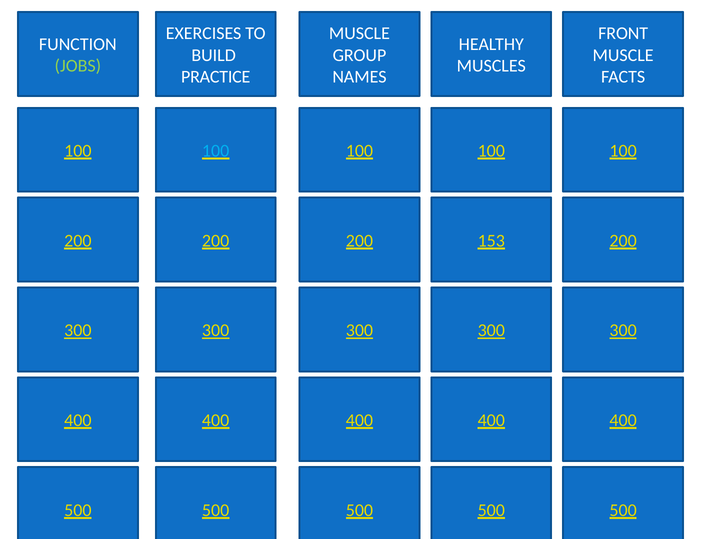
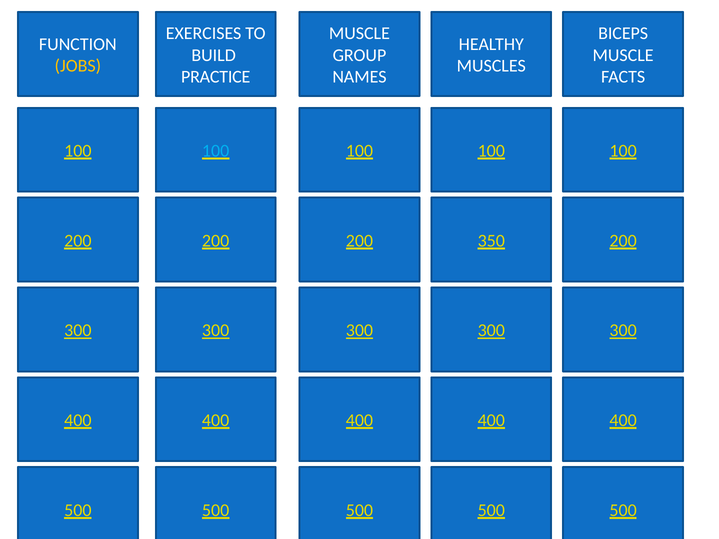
FRONT: FRONT -> BICEPS (623, 34)
JOBS colour: light green -> yellow (78, 66)
153: 153 -> 350 (491, 241)
